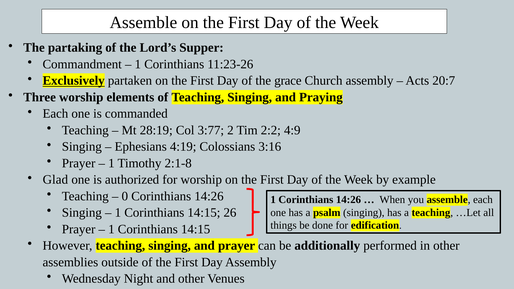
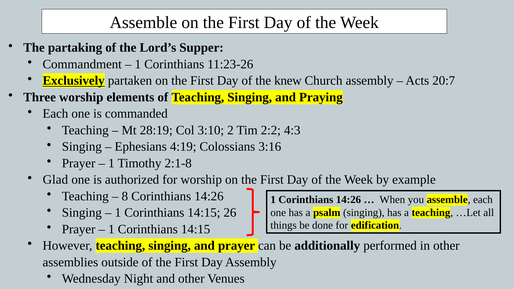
grace: grace -> knew (288, 81)
3:77: 3:77 -> 3:10 (211, 130)
4:9: 4:9 -> 4:3 (292, 130)
0: 0 -> 8 (125, 196)
